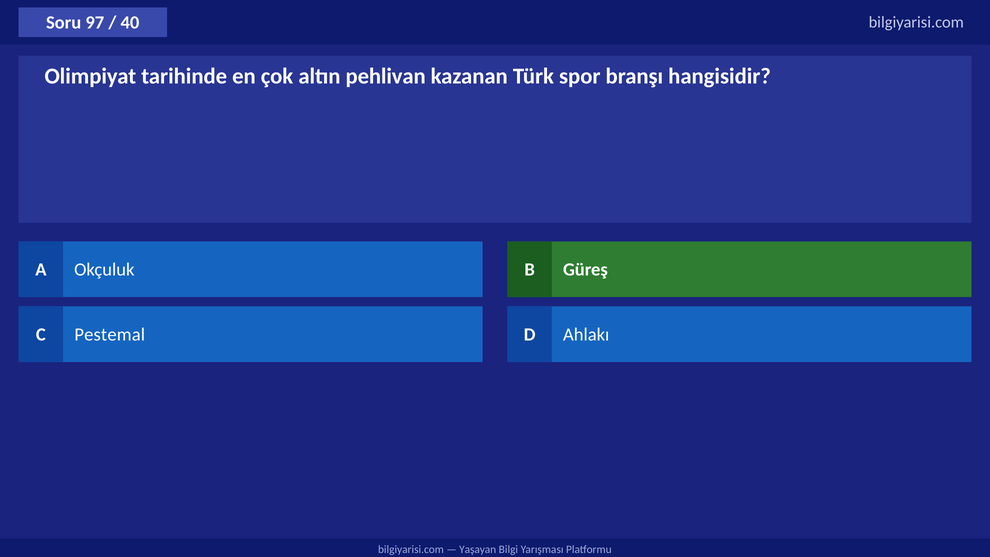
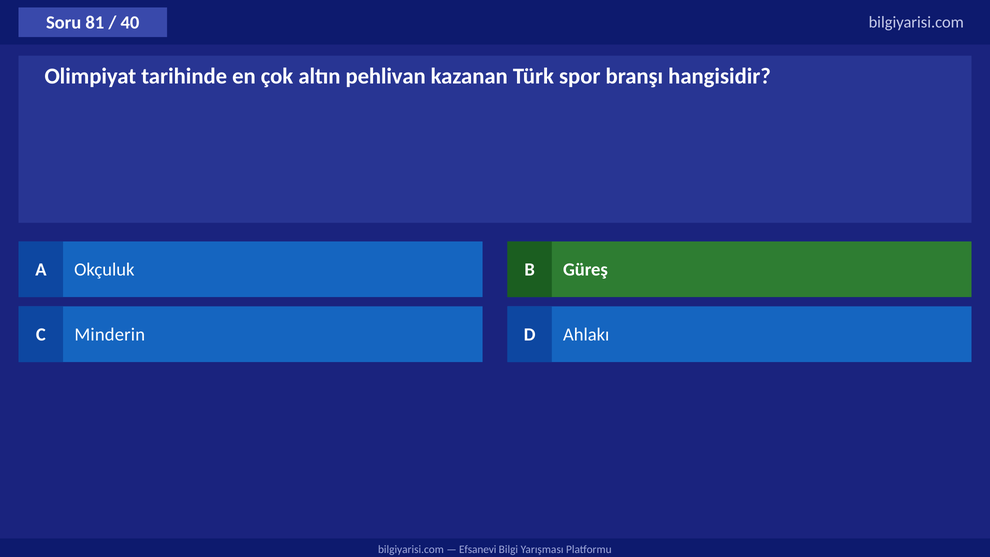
97: 97 -> 81 (95, 23)
Pestemal: Pestemal -> Minderin (110, 334)
Yaşayan: Yaşayan -> Efsanevi (478, 549)
